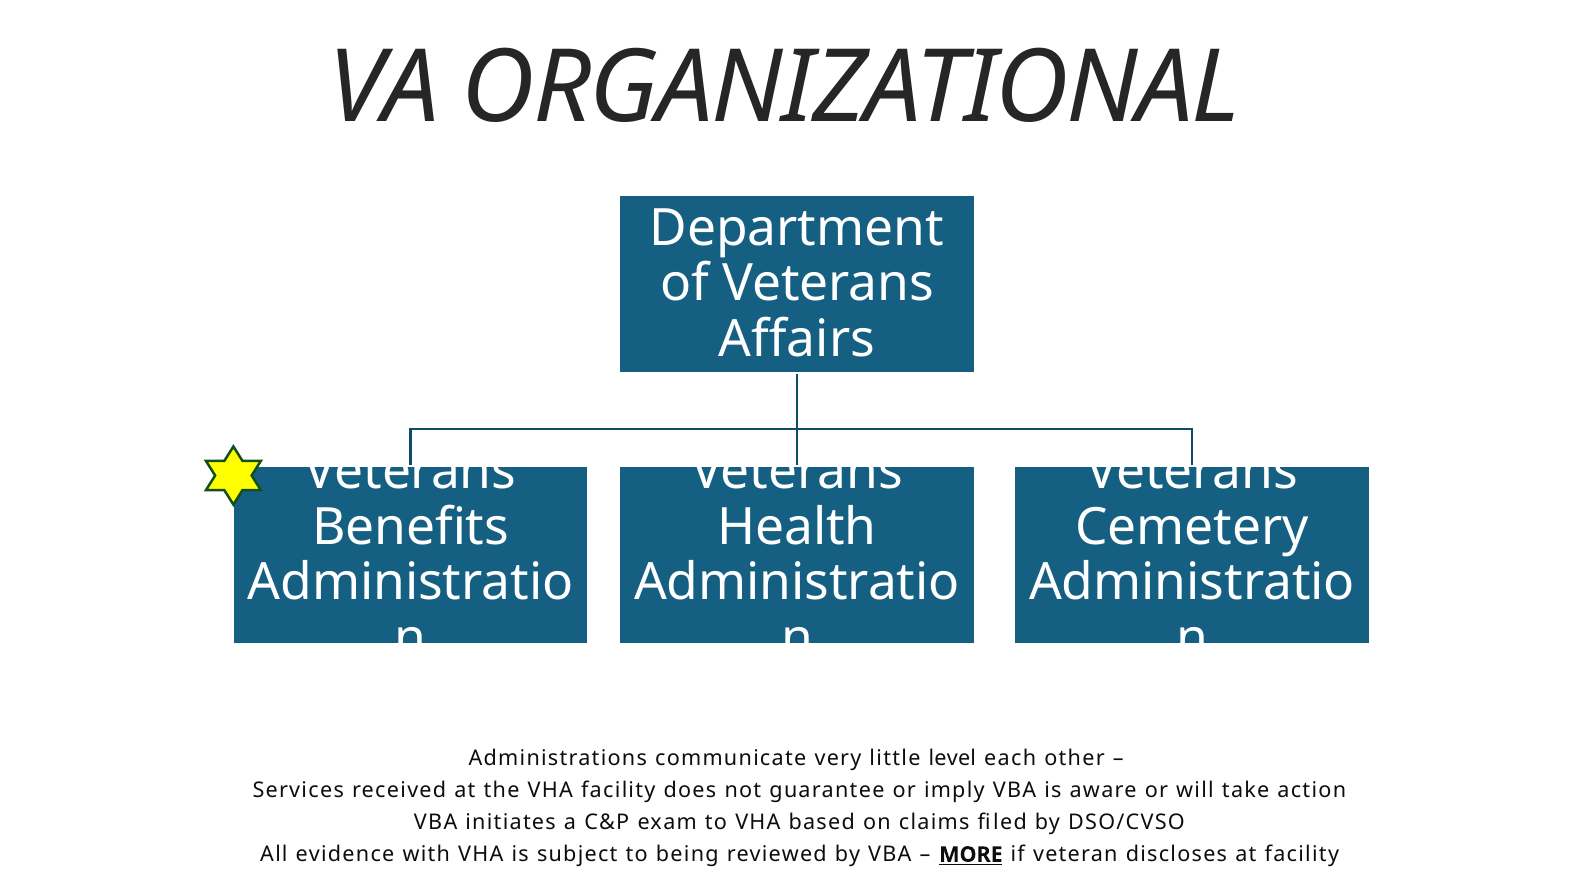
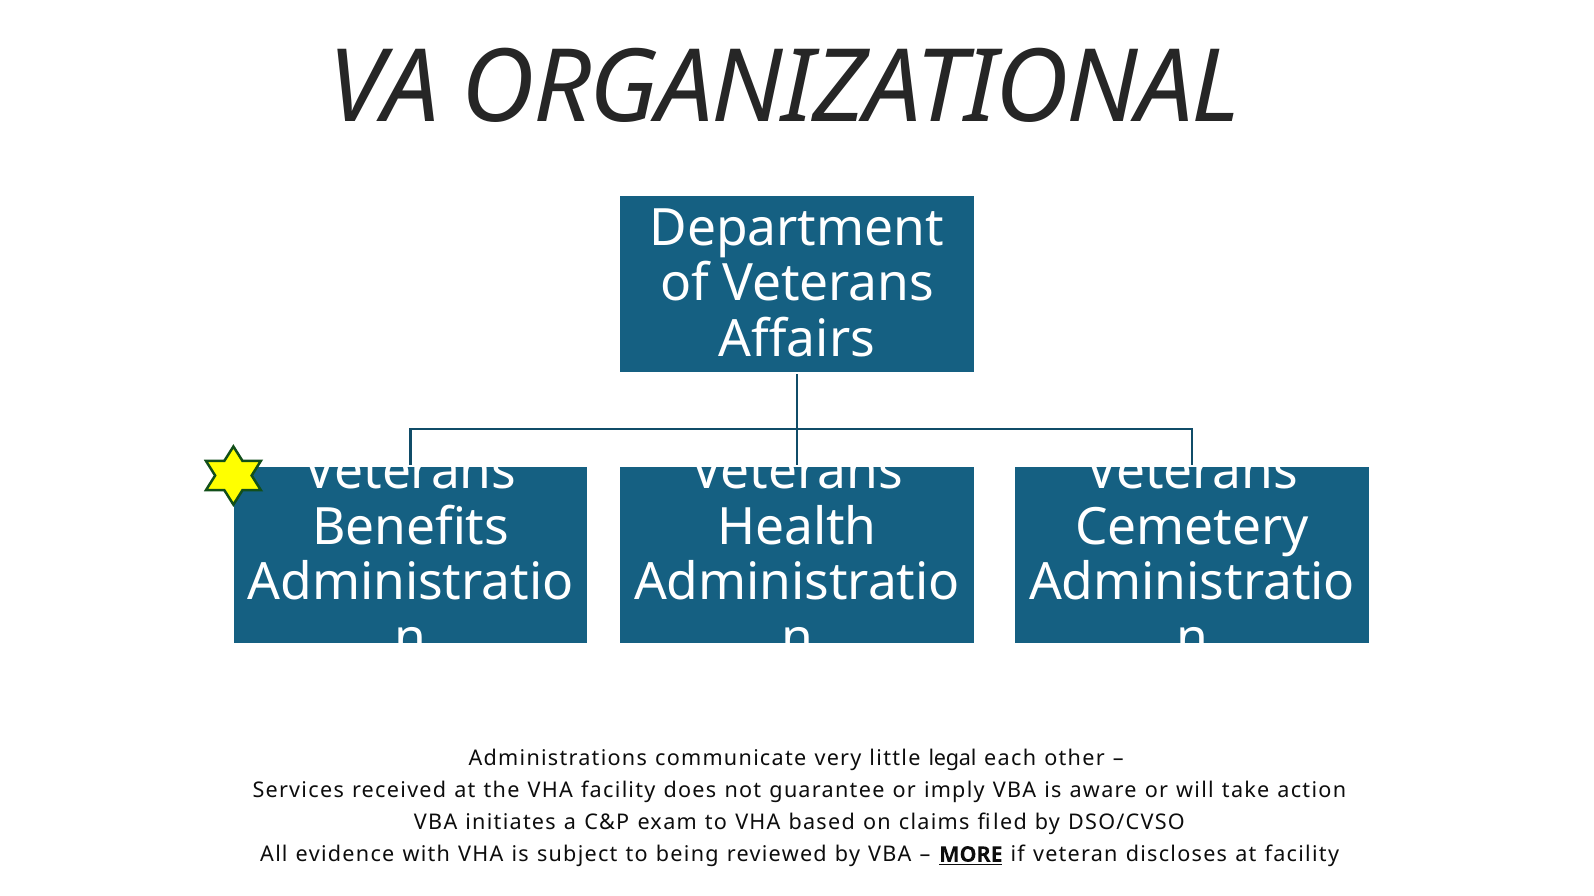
level: level -> legal (953, 759)
